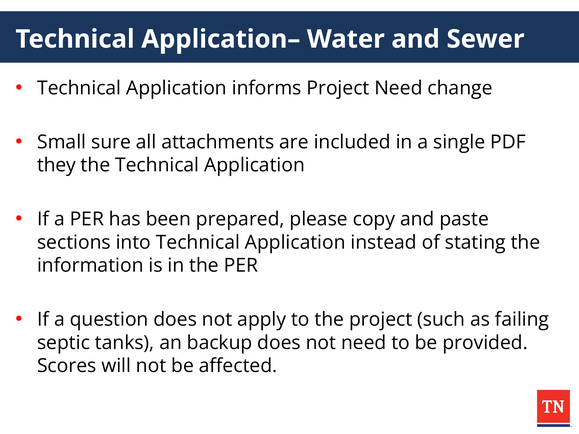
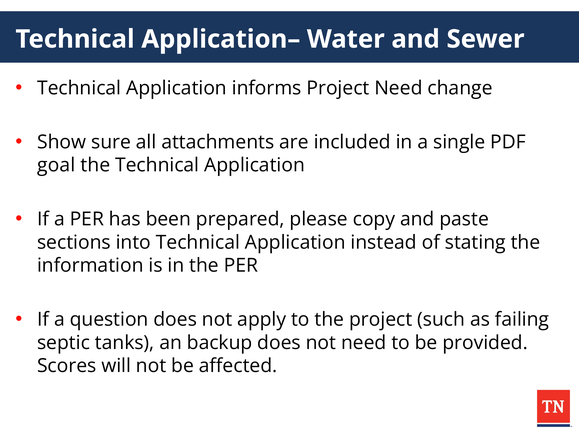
Small: Small -> Show (62, 142)
they: they -> goal (56, 165)
